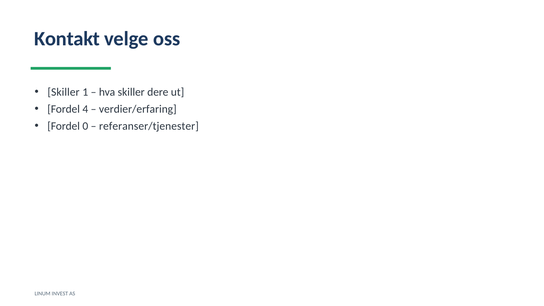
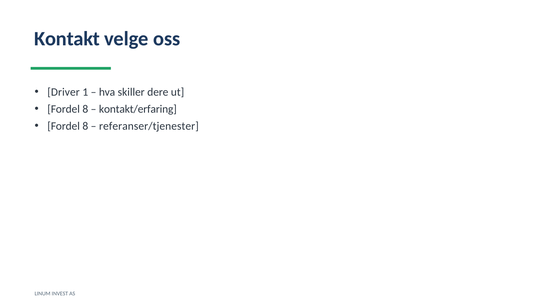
Skiller: Skiller -> Driver (64, 92)
4: 4 -> 8 (85, 109)
verdier/erfaring: verdier/erfaring -> kontakt/erfaring (138, 109)
0: 0 -> 8 (85, 126)
